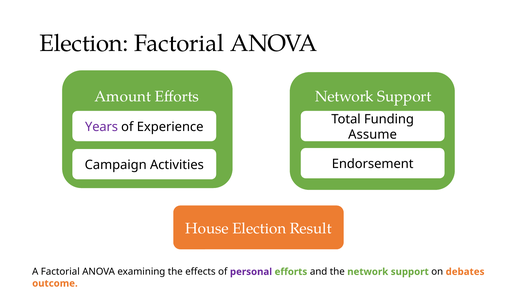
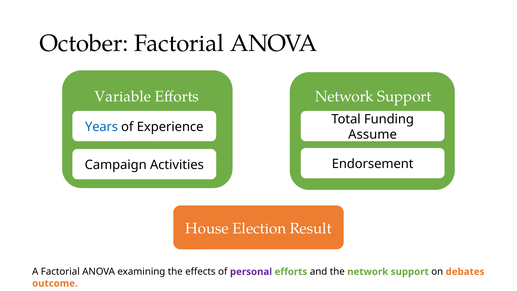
Election: Election -> October (84, 43)
Amount: Amount -> Variable (123, 96)
Years colour: purple -> blue (102, 127)
